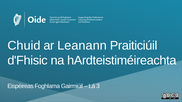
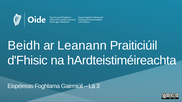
Chuid: Chuid -> Beidh (24, 46)
